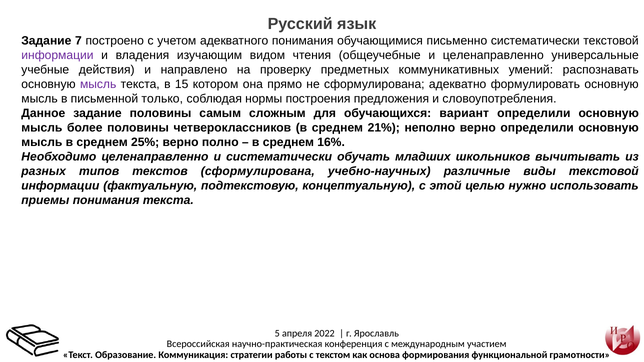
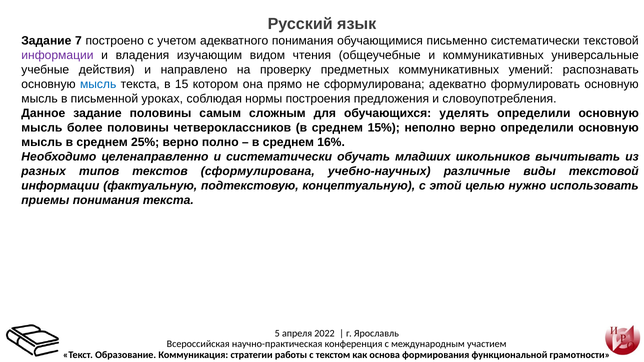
и целенаправленно: целенаправленно -> коммуникативных (493, 55)
мысль colour: purple -> blue (98, 84)
только: только -> уроках (162, 99)
вариант: вариант -> уделять (464, 113)
21%: 21% -> 15% (384, 128)
